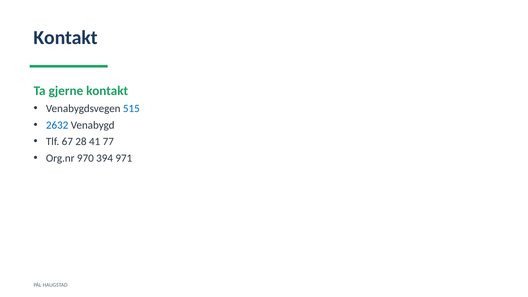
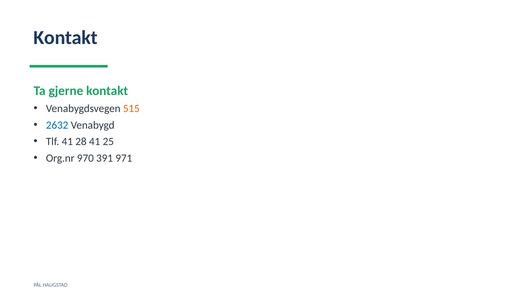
515 colour: blue -> orange (131, 109)
Tlf 67: 67 -> 41 (67, 142)
77: 77 -> 25 (108, 142)
394: 394 -> 391 (105, 158)
